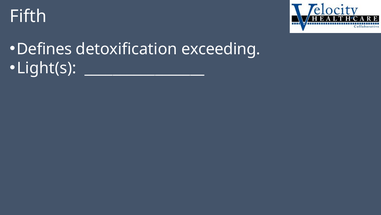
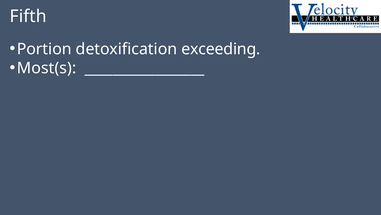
Defines: Defines -> Portion (44, 49)
Light(s: Light(s -> Most(s (47, 68)
